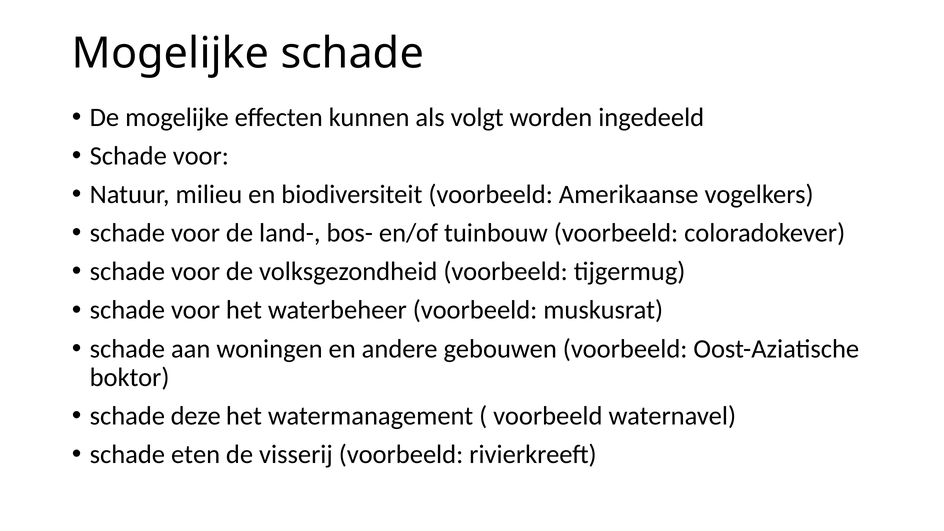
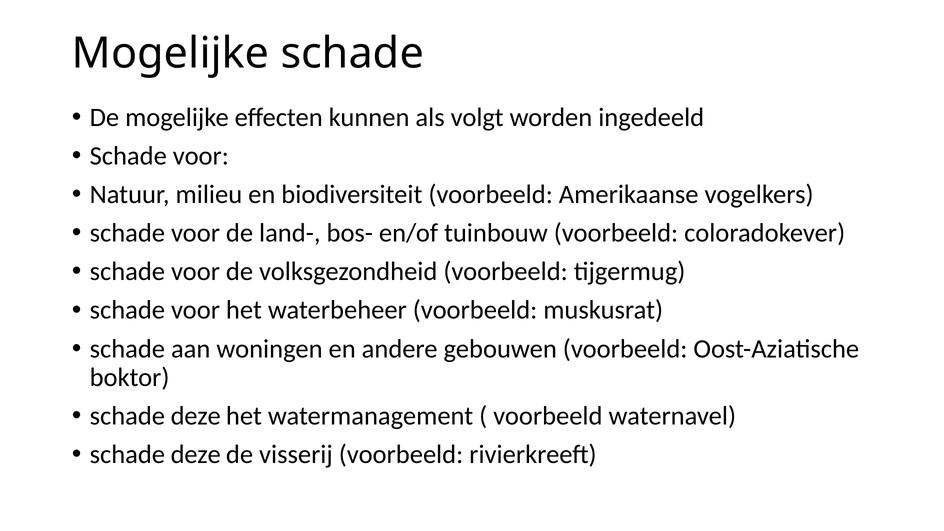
eten: eten -> deze (196, 455)
